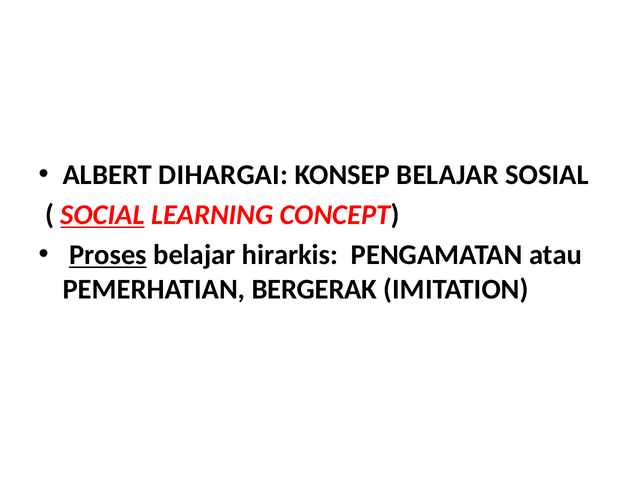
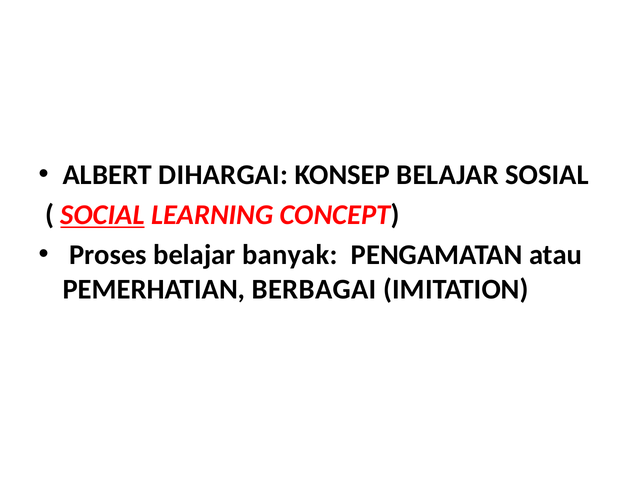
Proses underline: present -> none (108, 255)
hirarkis: hirarkis -> banyak (290, 255)
BERGERAK: BERGERAK -> BERBAGAI (314, 289)
